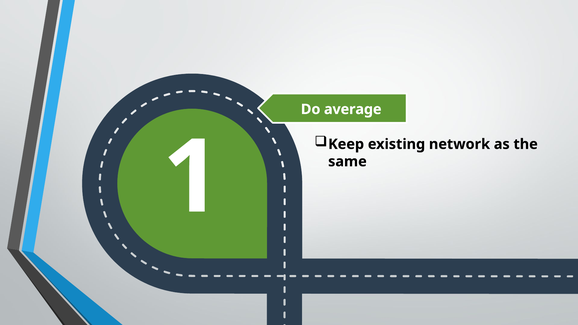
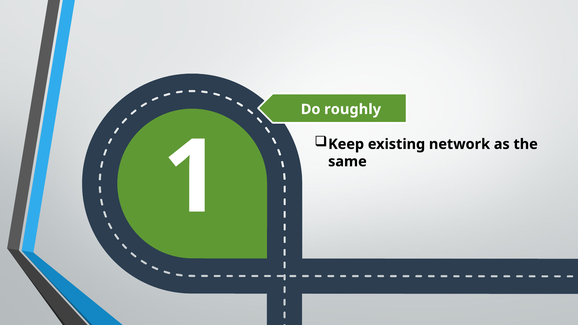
average: average -> roughly (353, 109)
